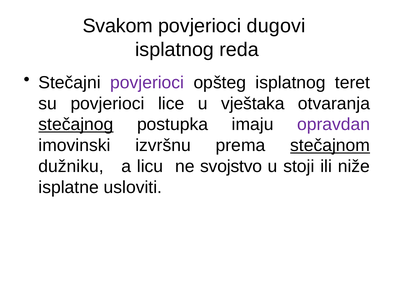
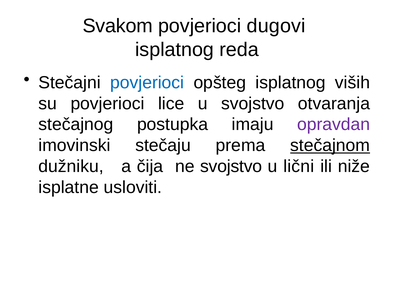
povjerioci colour: purple -> blue (147, 83)
teret: teret -> viših (352, 83)
u vještaka: vještaka -> svojstvo (253, 104)
stečajnog underline: present -> none (76, 125)
izvršnu: izvršnu -> stečaju (163, 146)
licu: licu -> čija (150, 167)
stoji: stoji -> lični (299, 167)
